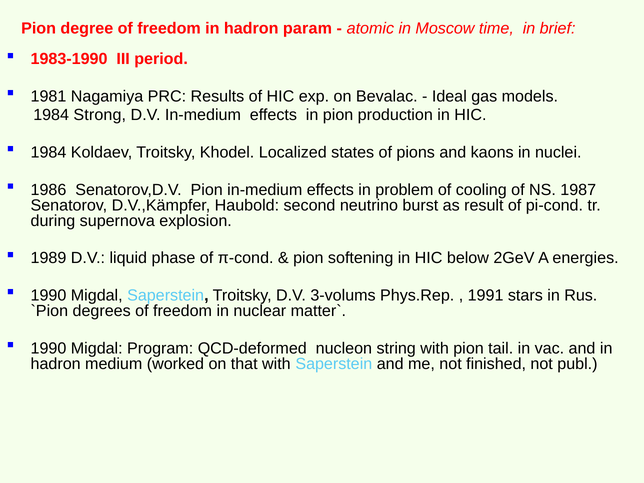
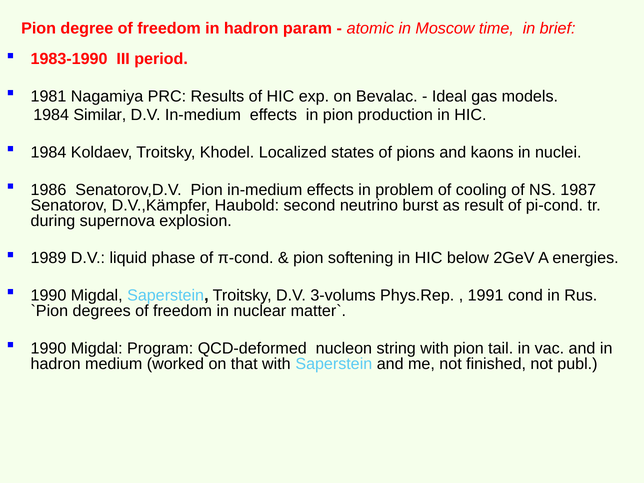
Strong: Strong -> Similar (100, 115)
stars: stars -> cond (525, 295)
